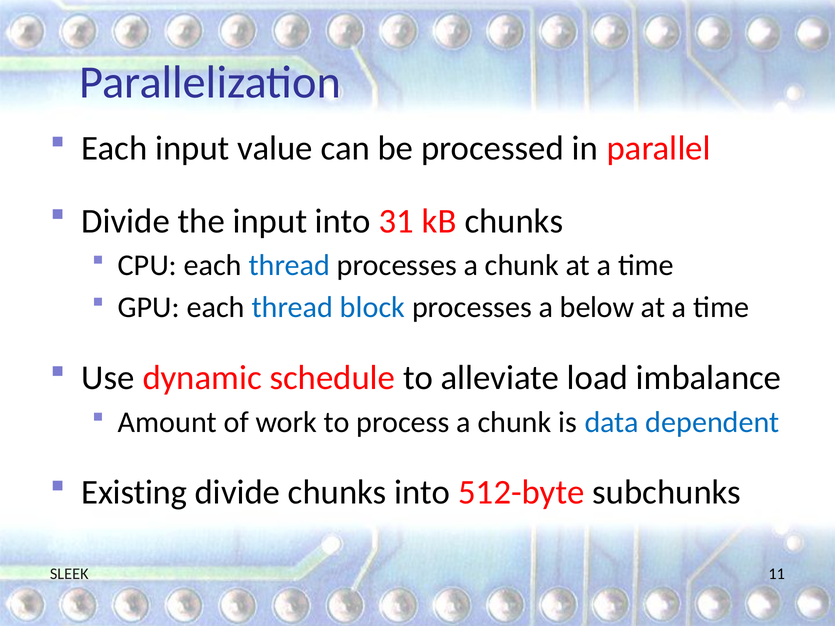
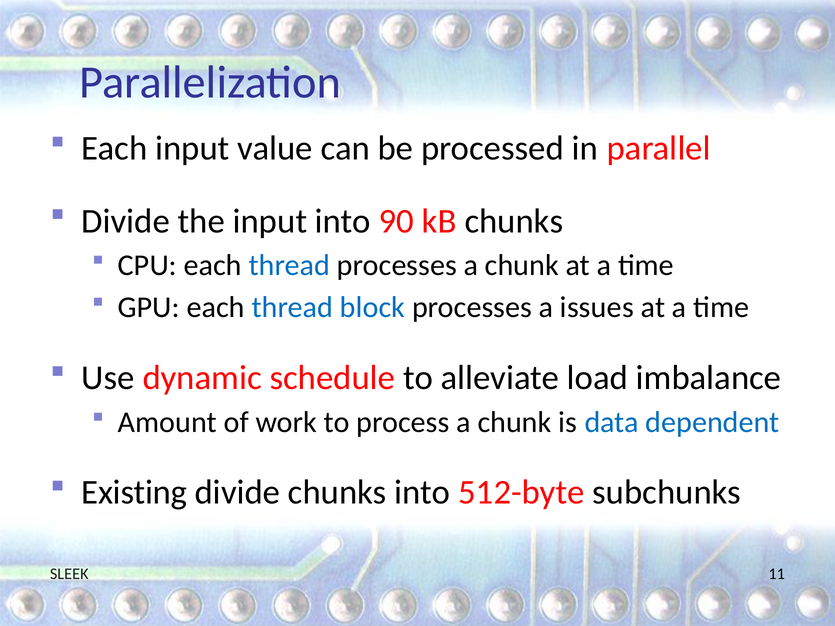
31: 31 -> 90 (396, 221)
below: below -> issues (597, 308)
